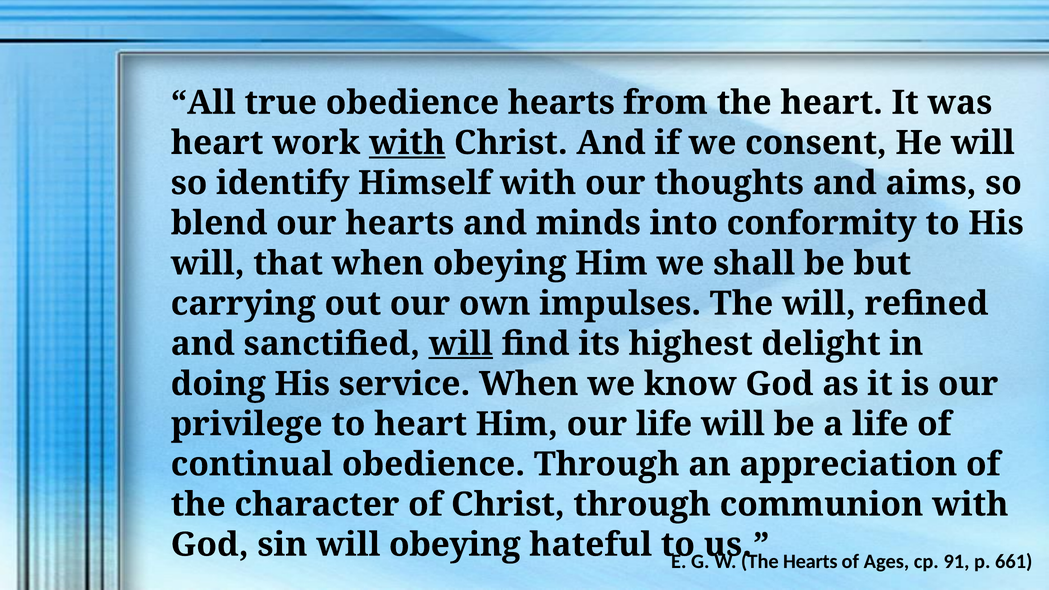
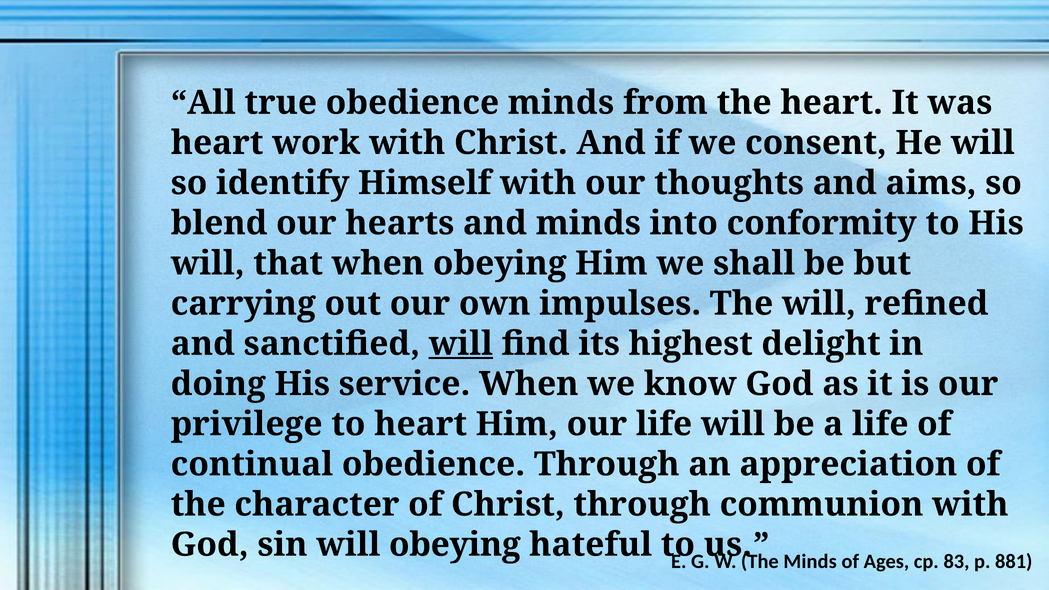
obedience hearts: hearts -> minds (561, 103)
with underline: present -> none (407, 143)
Hearts: Hearts -> Minds (810, 562)
91: 91 -> 83 (956, 562)
661: 661 -> 881 (1014, 562)
